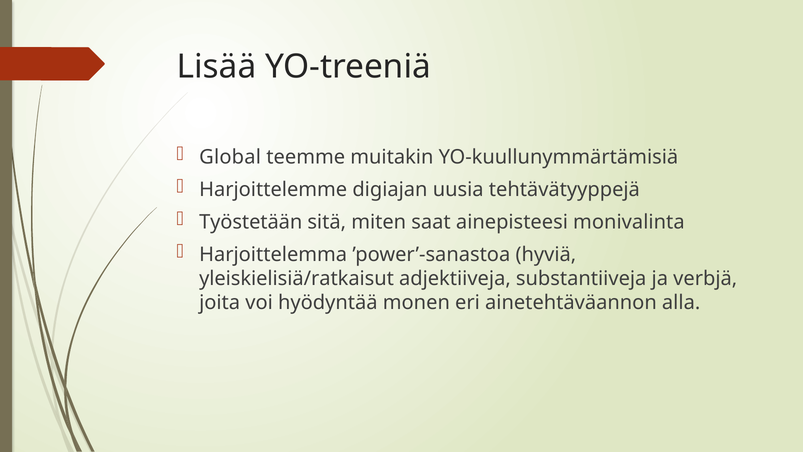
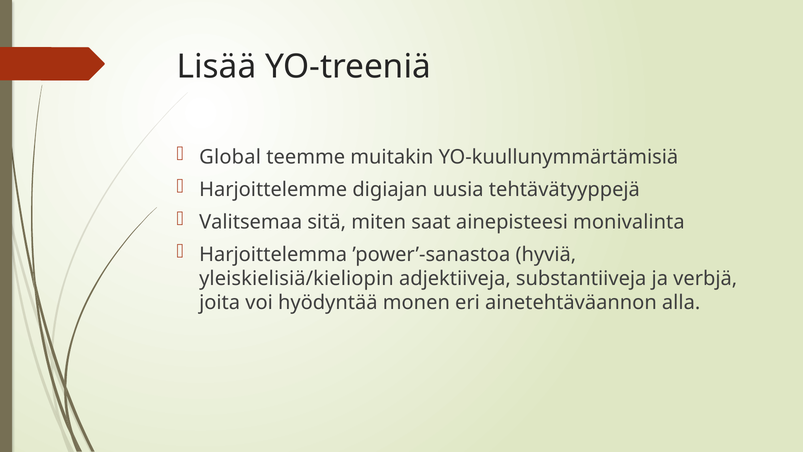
Työstetään: Työstetään -> Valitsemaa (251, 222)
yleiskielisiä/ratkaisut: yleiskielisiä/ratkaisut -> yleiskielisiä/kieliopin (296, 278)
